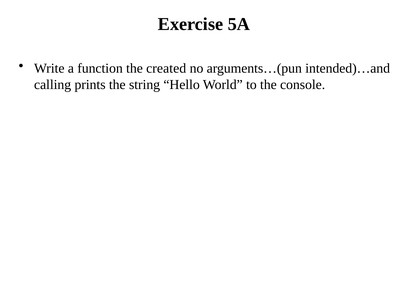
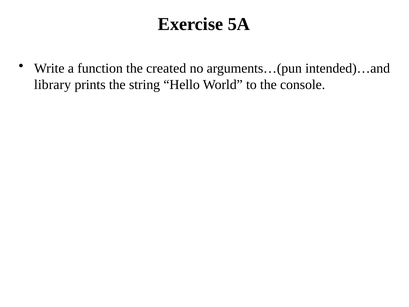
calling: calling -> library (53, 85)
